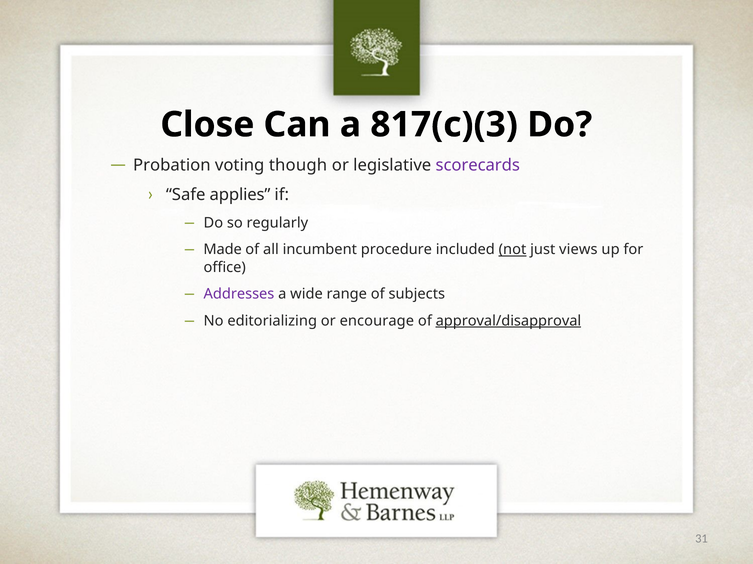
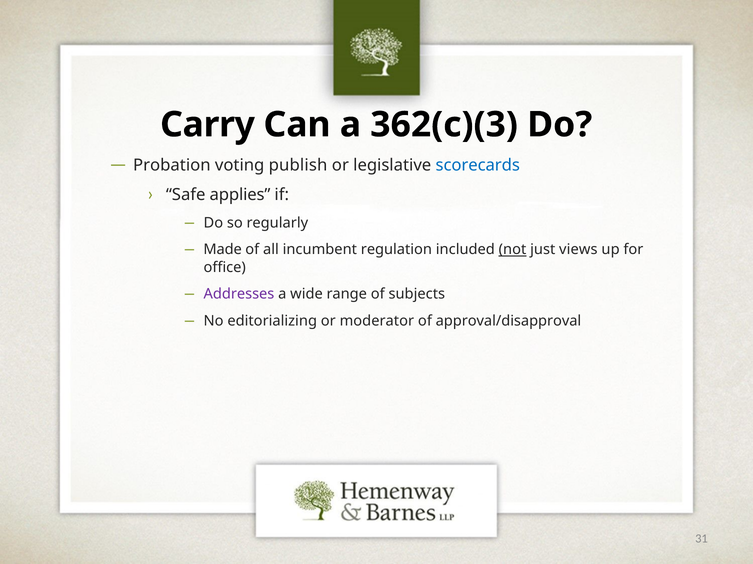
Close: Close -> Carry (207, 125)
817(c)(3: 817(c)(3 -> 362(c)(3 (444, 125)
though: though -> publish (298, 166)
scorecards colour: purple -> blue (478, 166)
procedure: procedure -> regulation (396, 250)
encourage: encourage -> moderator (377, 321)
approval/disapproval underline: present -> none (508, 321)
